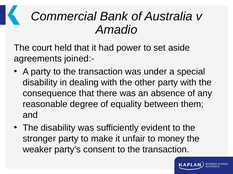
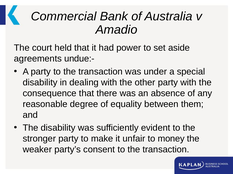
joined:-: joined:- -> undue:- (79, 59)
